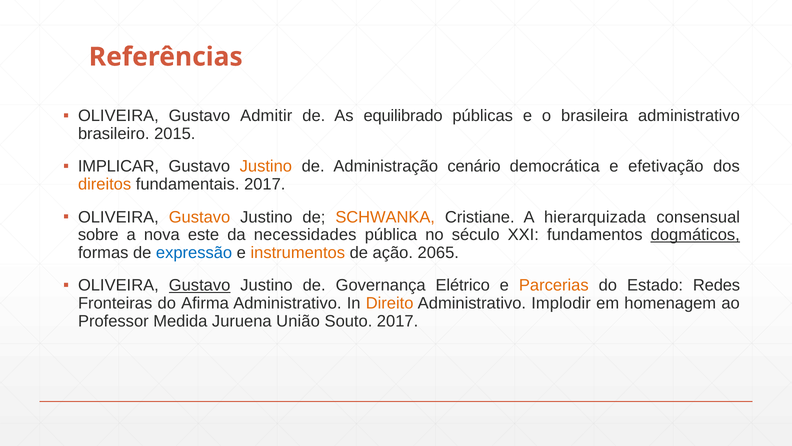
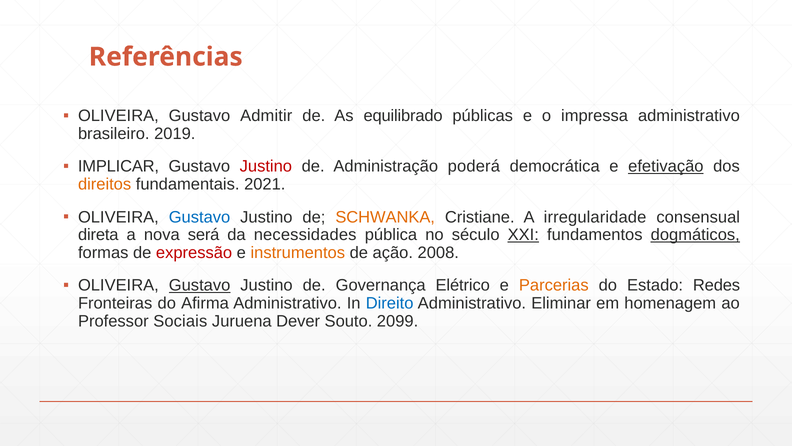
brasileira: brasileira -> impressa (595, 116)
2015: 2015 -> 2019 (175, 134)
Justino colour: orange -> red (266, 166)
cenário: cenário -> poderá (474, 166)
efetivação underline: none -> present (666, 166)
fundamentais 2017: 2017 -> 2021 (265, 184)
Gustavo colour: orange -> blue (200, 217)
hierarquizada: hierarquizada -> irregularidade (595, 217)
sobre: sobre -> direta (98, 235)
este: este -> será (204, 235)
XXI underline: none -> present (523, 235)
expressão colour: blue -> red (194, 252)
2065: 2065 -> 2008 (438, 252)
Direito colour: orange -> blue (390, 303)
Implodir: Implodir -> Eliminar (561, 303)
Medida: Medida -> Sociais (180, 321)
União: União -> Dever (298, 321)
Souto 2017: 2017 -> 2099 (398, 321)
